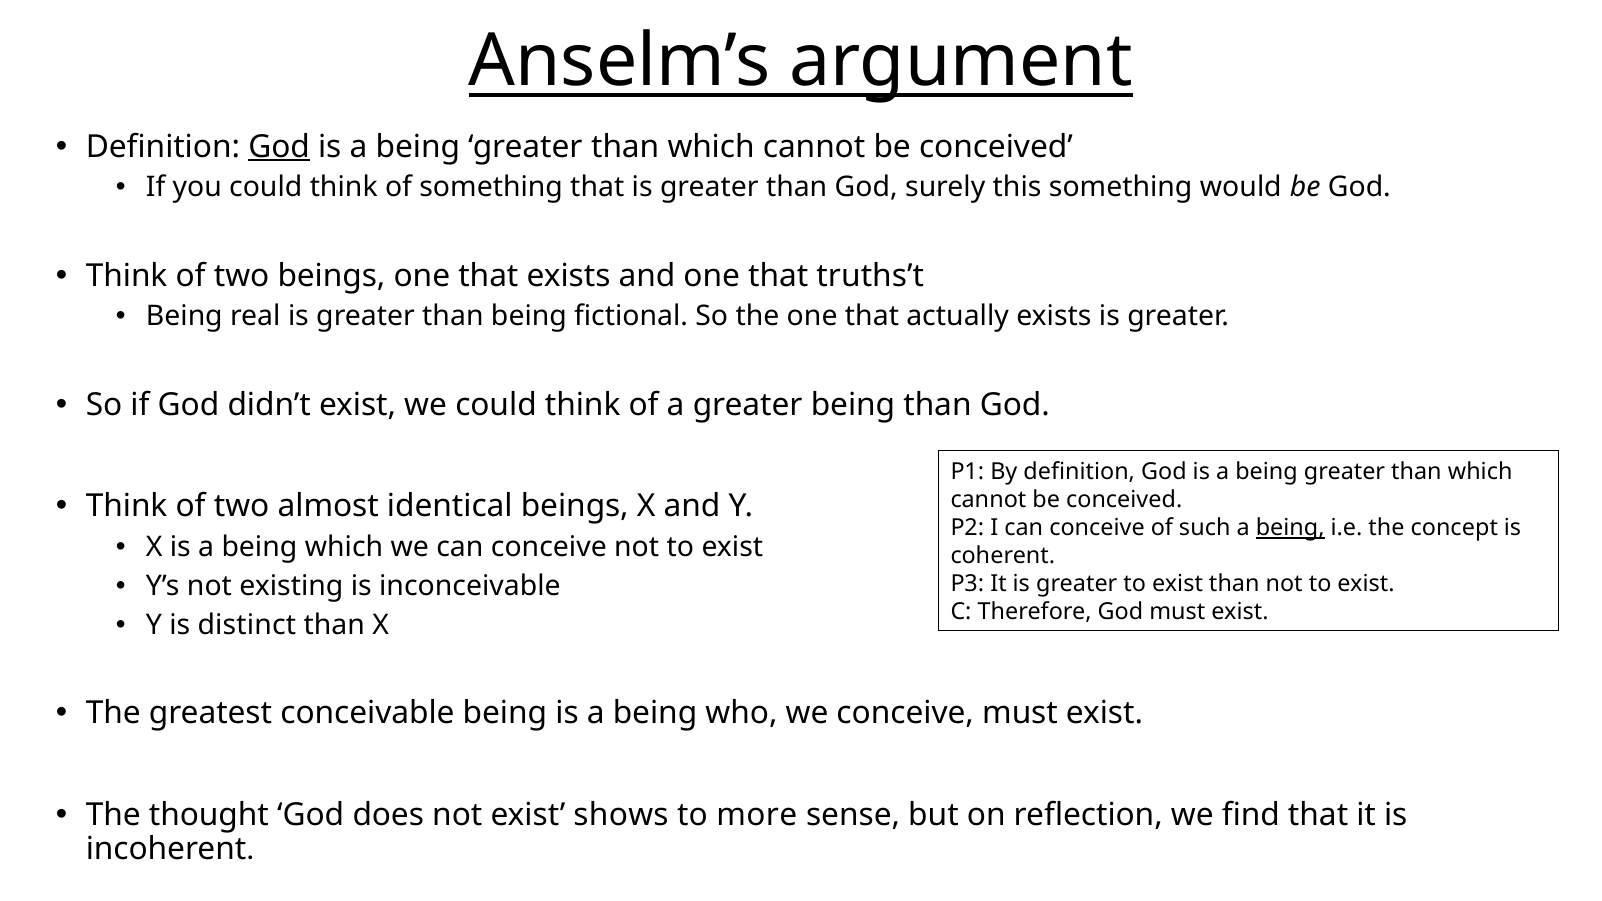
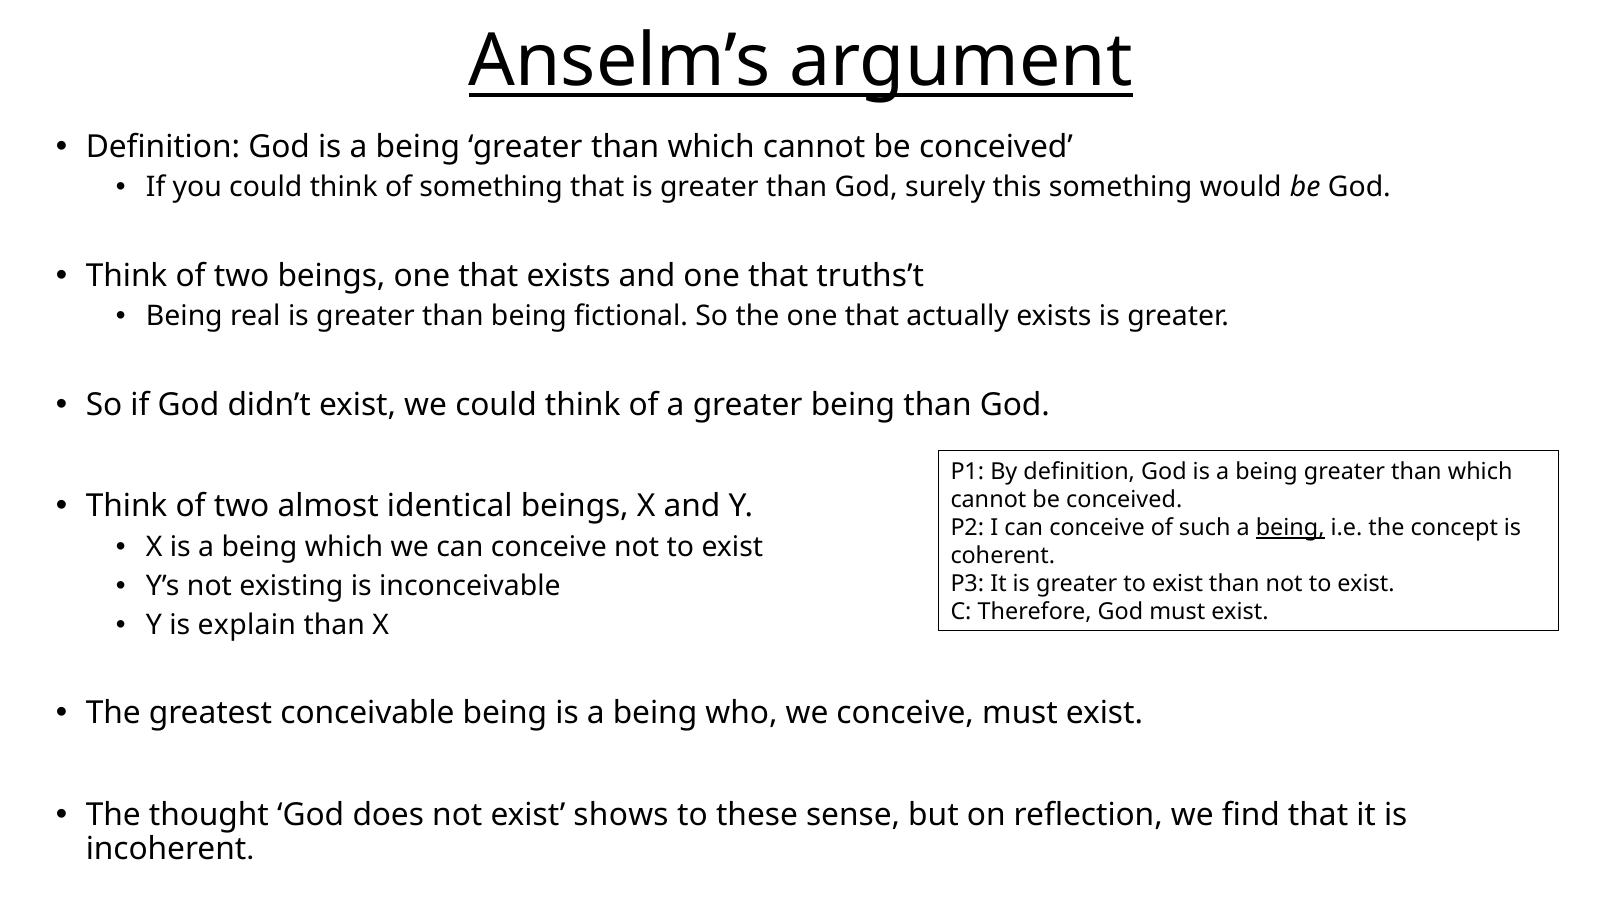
God underline: present -> none (279, 147)
distinct: distinct -> explain (247, 625)
more: more -> these (757, 815)
